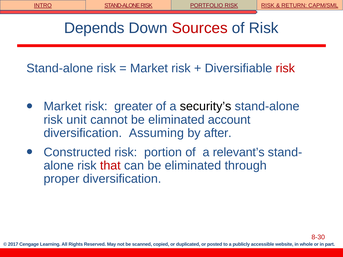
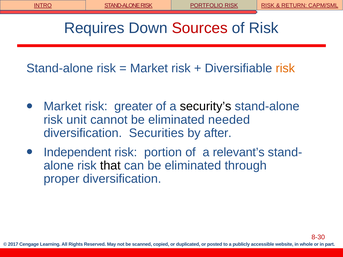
Depends: Depends -> Requires (94, 28)
risk colour: red -> orange (285, 68)
account: account -> needed (229, 120)
Assuming: Assuming -> Securities (156, 133)
Constructed: Constructed -> Independent (77, 152)
that colour: red -> black (110, 166)
